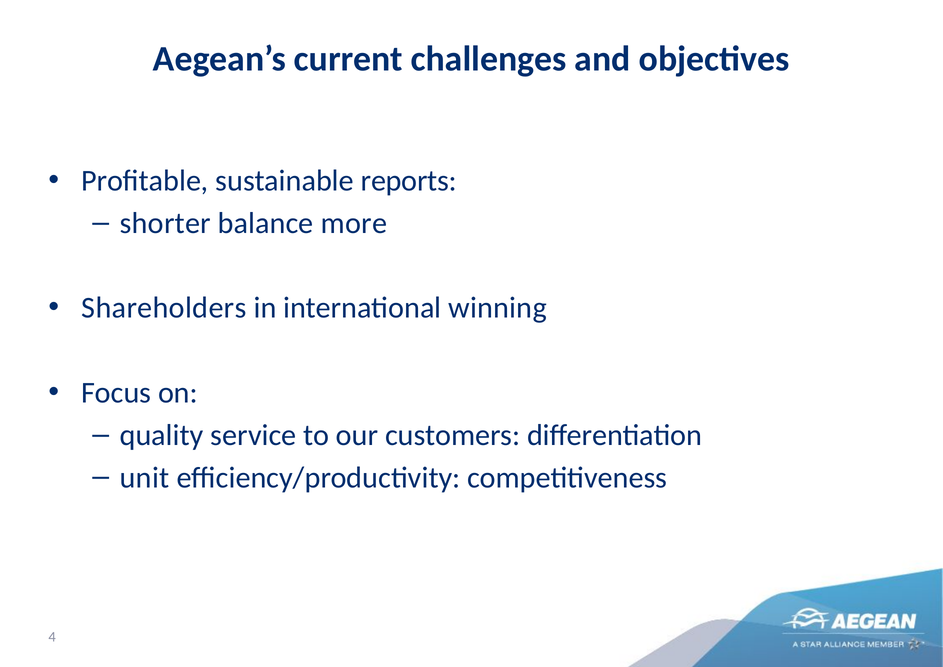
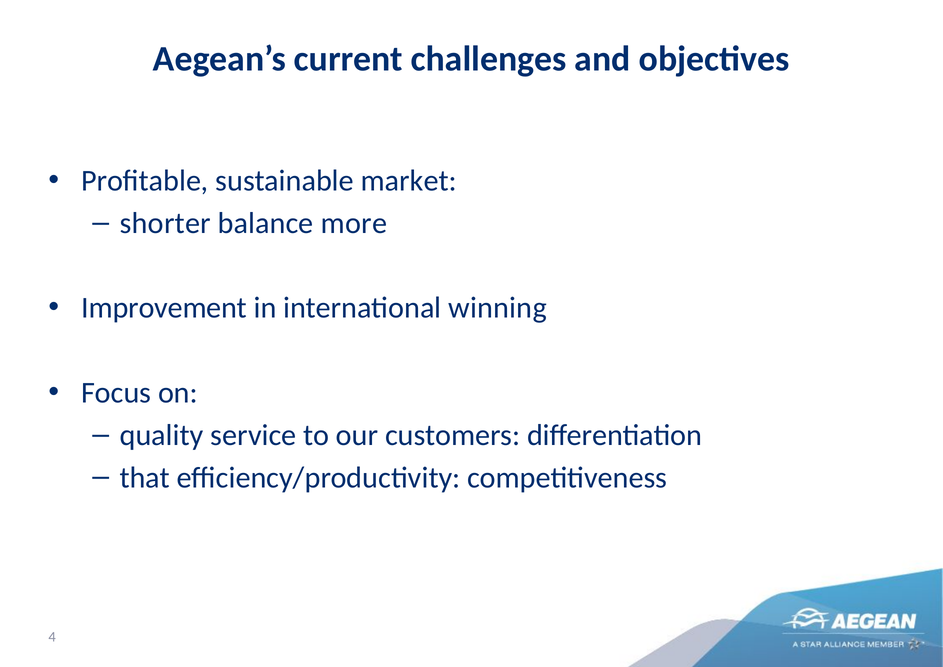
reports: reports -> market (409, 181)
Shareholders: Shareholders -> Improvement (164, 308)
unit: unit -> that (145, 477)
